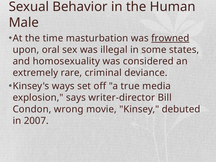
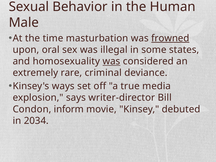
was underline: none -> present (111, 61)
wrong: wrong -> inform (69, 109)
2007: 2007 -> 2034 (36, 121)
